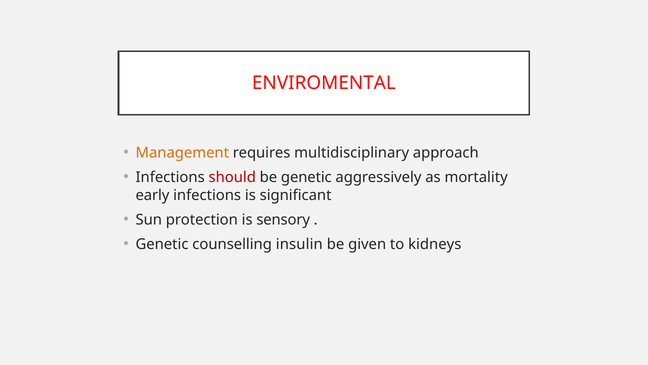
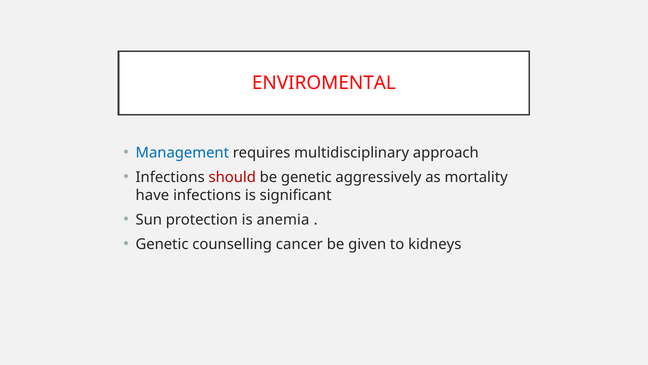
Management colour: orange -> blue (182, 153)
early: early -> have (152, 195)
sensory: sensory -> anemia (283, 219)
insulin: insulin -> cancer (299, 244)
